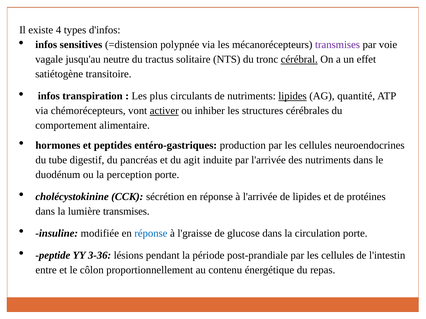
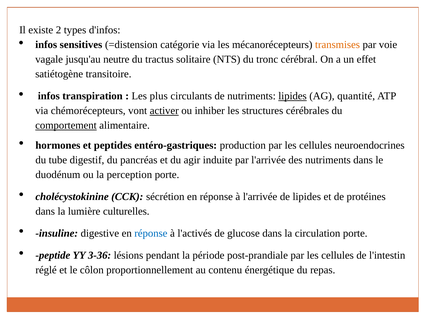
4: 4 -> 2 (59, 30)
polypnée: polypnée -> catégorie (180, 45)
transmises colour: purple -> orange (338, 45)
cérébral underline: present -> none (299, 59)
comportement underline: none -> present (66, 125)
agit: agit -> agir (192, 160)
lumière transmises: transmises -> culturelles (126, 212)
modifiée: modifiée -> digestive (100, 234)
l'graisse: l'graisse -> l'activés (195, 234)
entre: entre -> réglé (46, 270)
